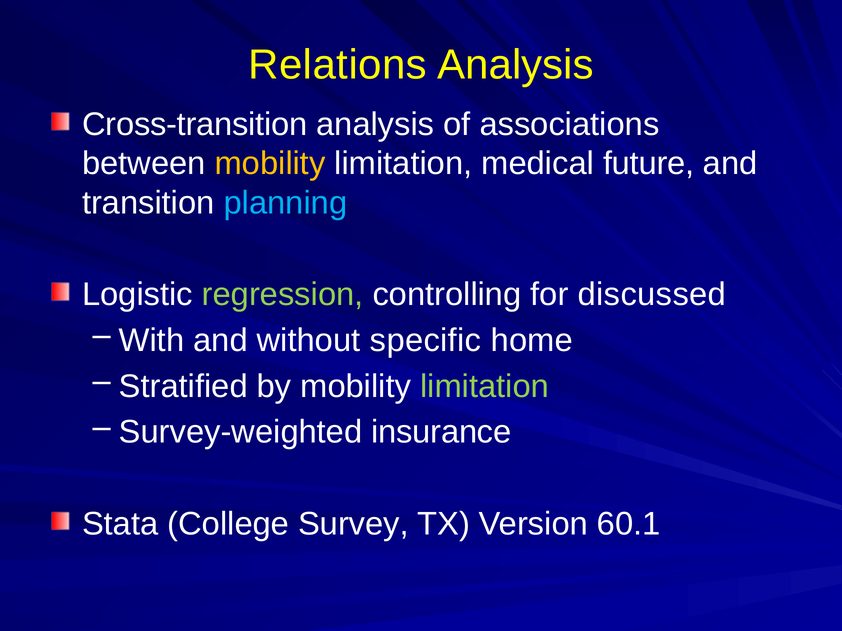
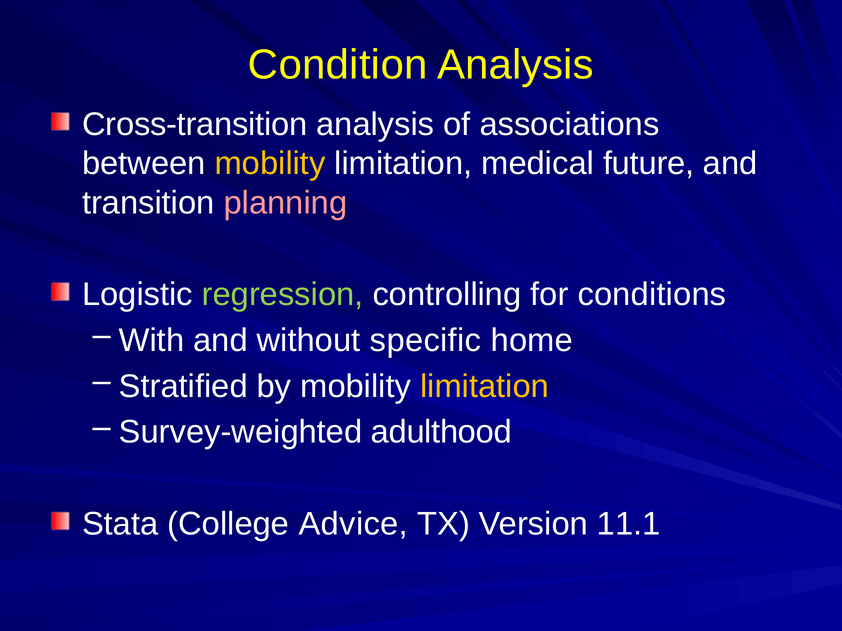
Relations: Relations -> Condition (338, 65)
planning colour: light blue -> pink (285, 203)
discussed: discussed -> conditions (652, 295)
limitation colour: light green -> yellow (485, 387)
insurance: insurance -> adulthood (441, 432)
Survey: Survey -> Advice (353, 524)
60.1: 60.1 -> 11.1 (629, 524)
